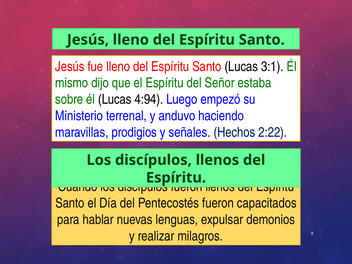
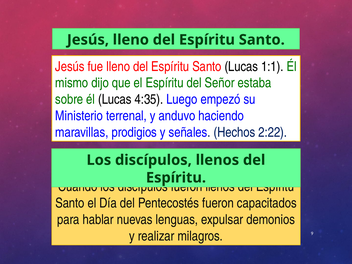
3:1: 3:1 -> 1:1 (272, 67)
4:94: 4:94 -> 4:35 (149, 99)
